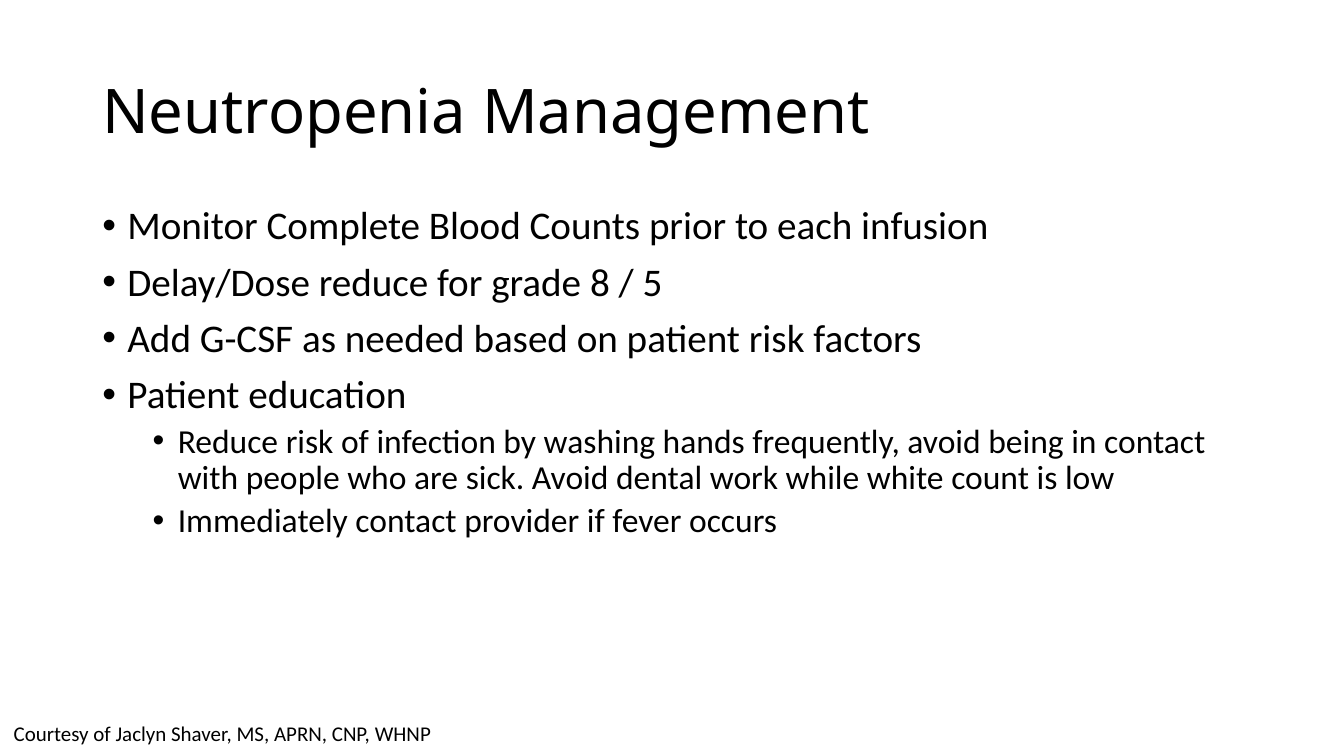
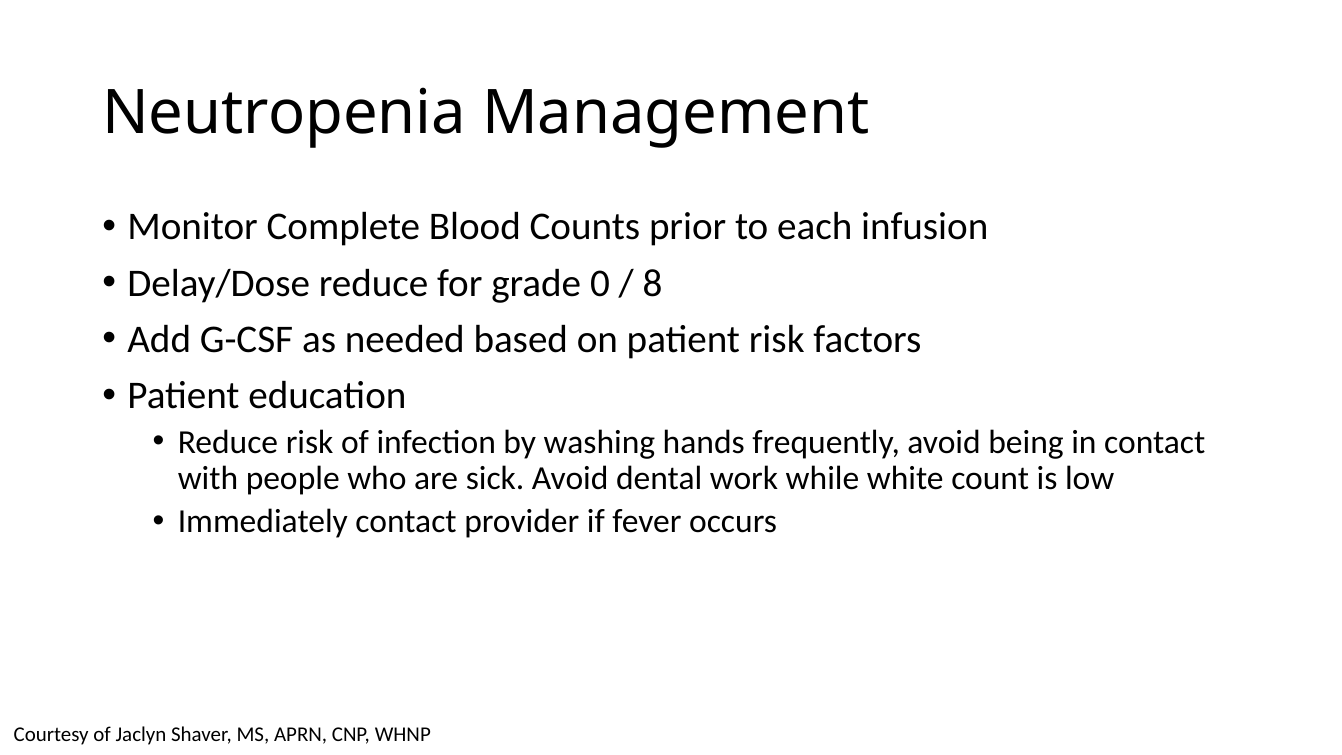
8: 8 -> 0 (600, 283)
5: 5 -> 8 (652, 283)
